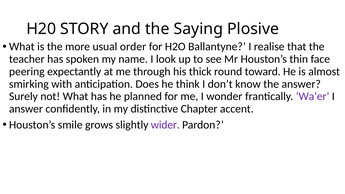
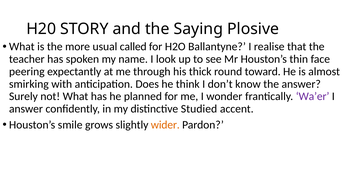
order: order -> called (133, 47)
Chapter: Chapter -> Studied (199, 109)
wider colour: purple -> orange (165, 125)
